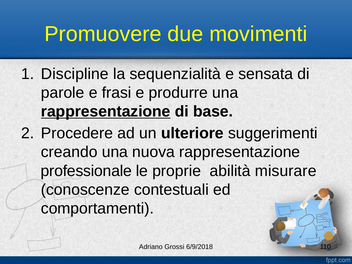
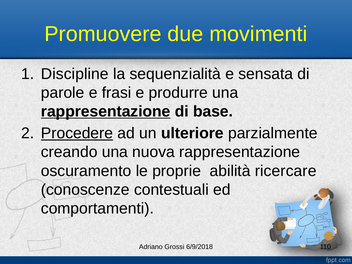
Procedere underline: none -> present (77, 133)
suggerimenti: suggerimenti -> parzialmente (273, 133)
professionale: professionale -> oscuramento (86, 171)
misurare: misurare -> ricercare (286, 171)
